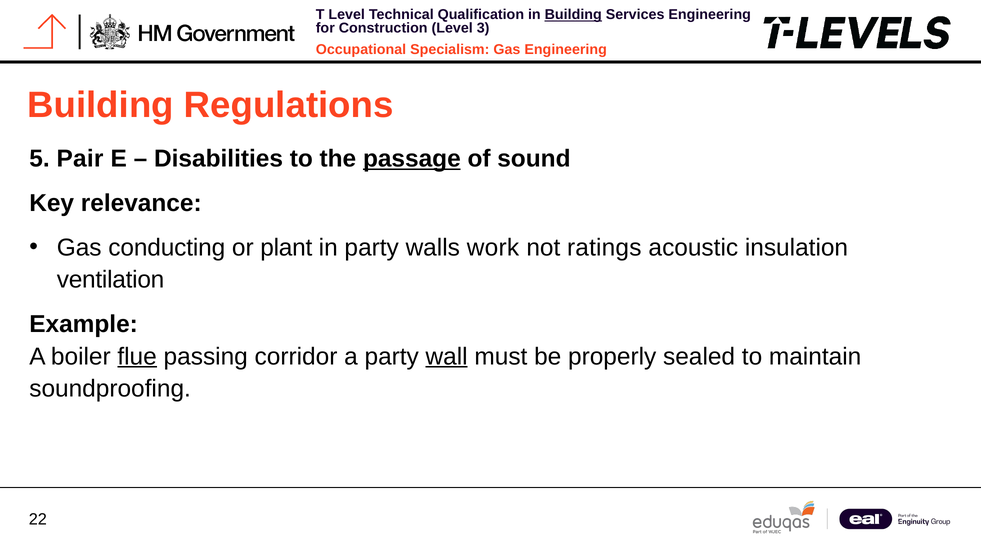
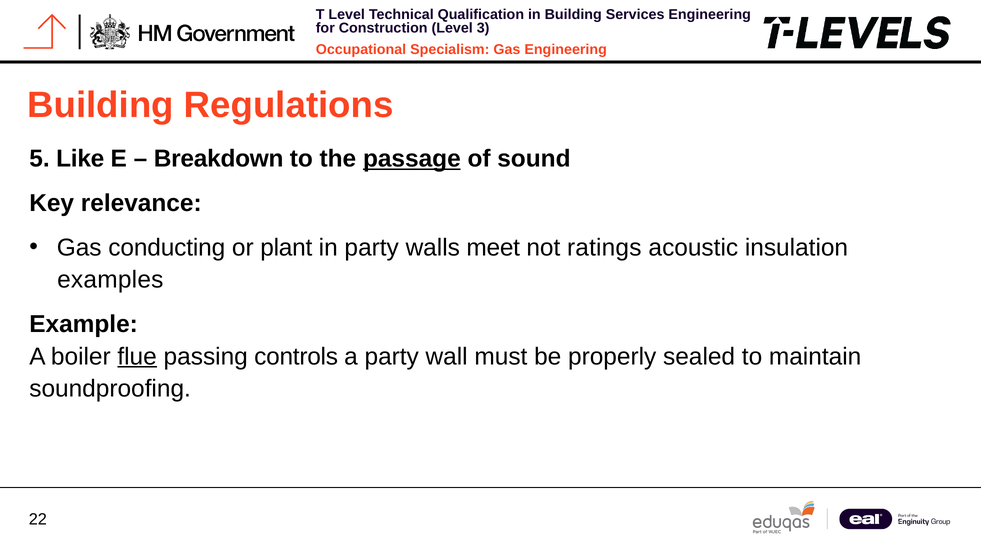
Building underline: present -> none (573, 15)
Pair: Pair -> Like (80, 159)
Disabilities: Disabilities -> Breakdown (219, 159)
work: work -> meet (493, 248)
ventilation: ventilation -> examples (110, 280)
corridor: corridor -> controls (296, 357)
wall underline: present -> none (447, 357)
